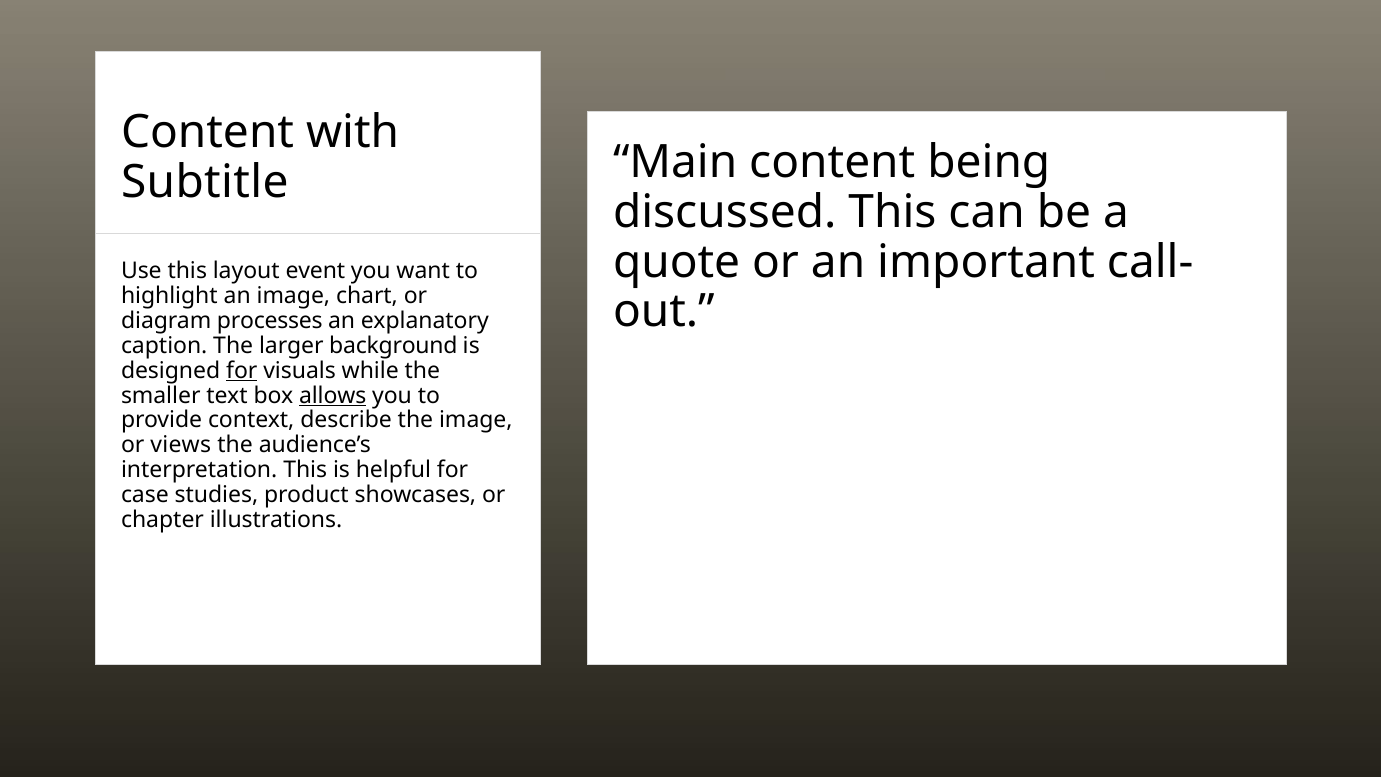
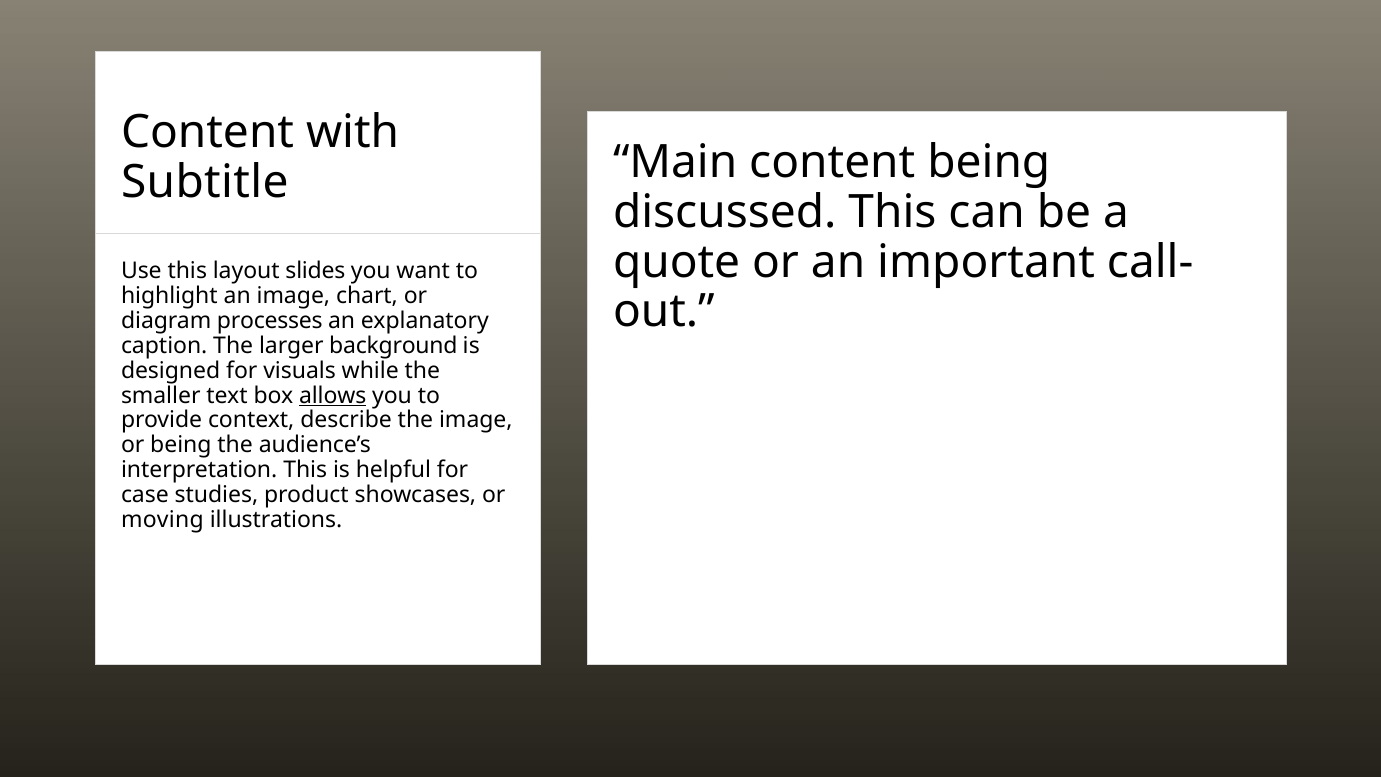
event: event -> slides (315, 271)
for underline: present -> none (242, 371)
or views: views -> being (181, 445)
chapter: chapter -> moving (162, 520)
